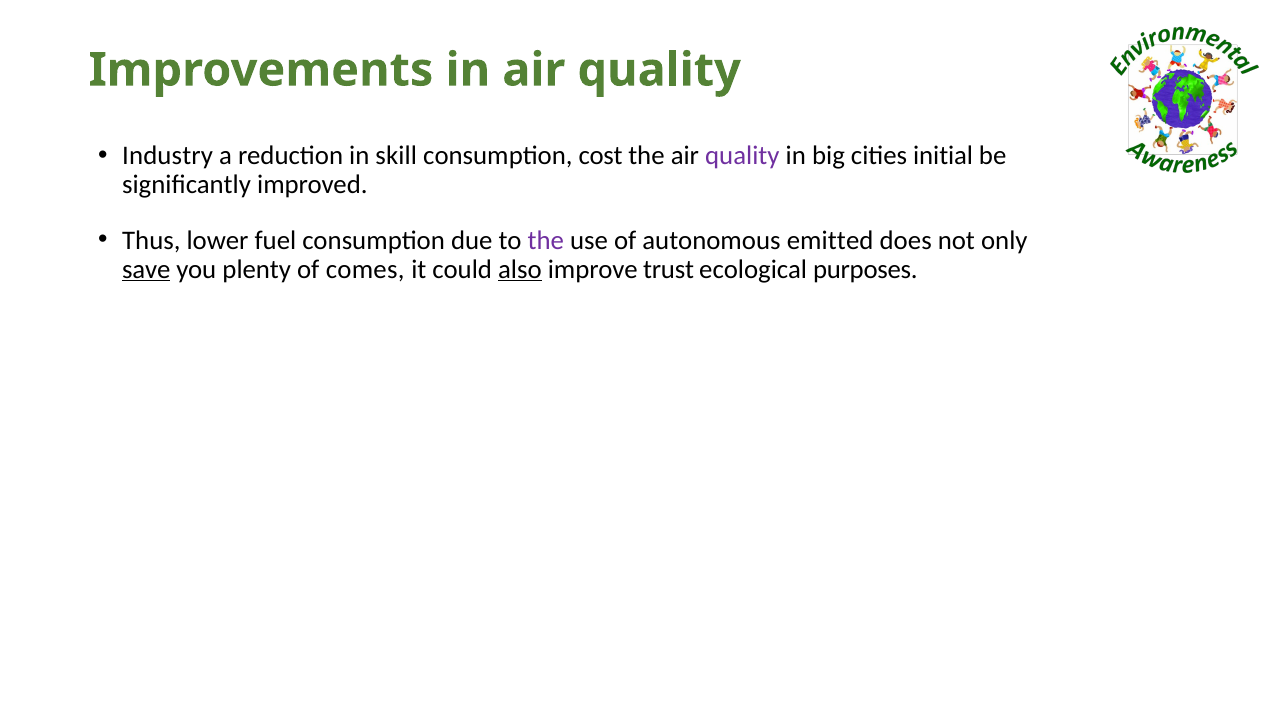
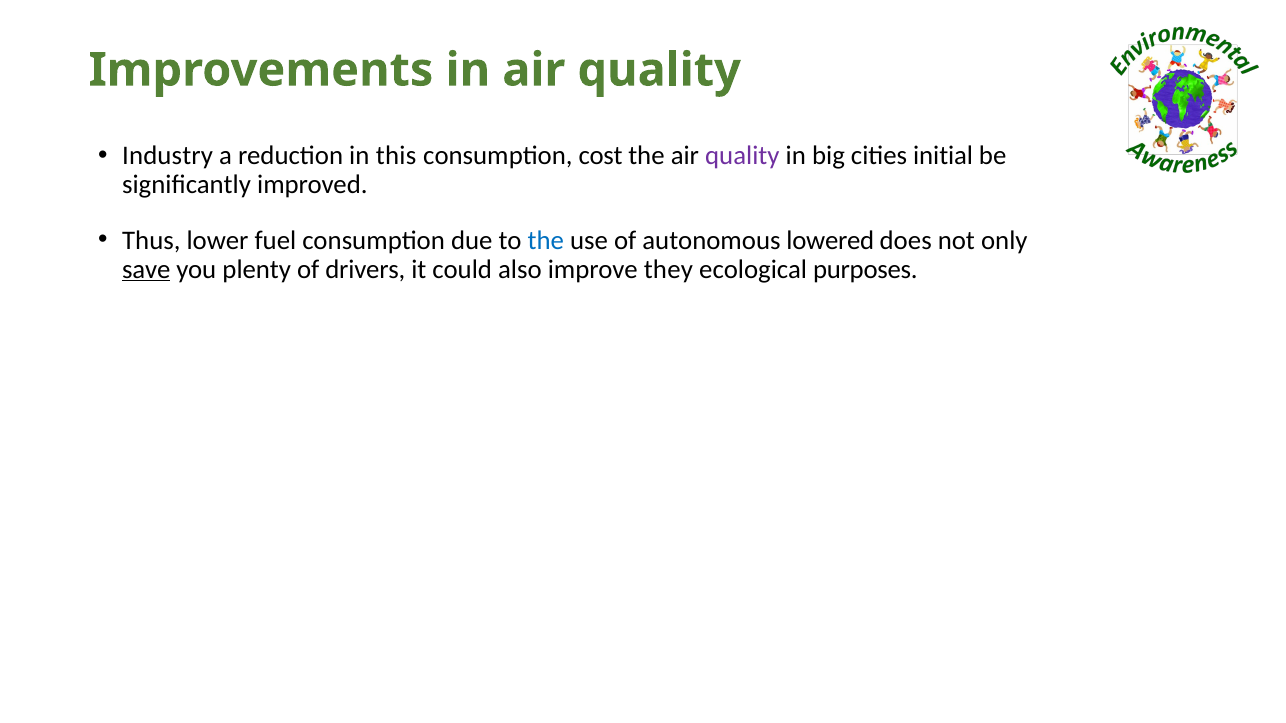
skill: skill -> this (396, 156)
the colour: purple -> blue (546, 240)
emitted: emitted -> lowered (830, 240)
comes: comes -> drivers (365, 269)
also underline: present -> none (520, 269)
trust: trust -> they (668, 269)
